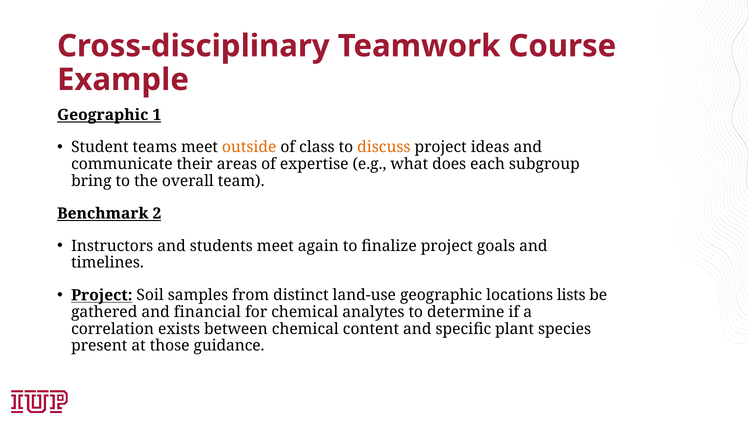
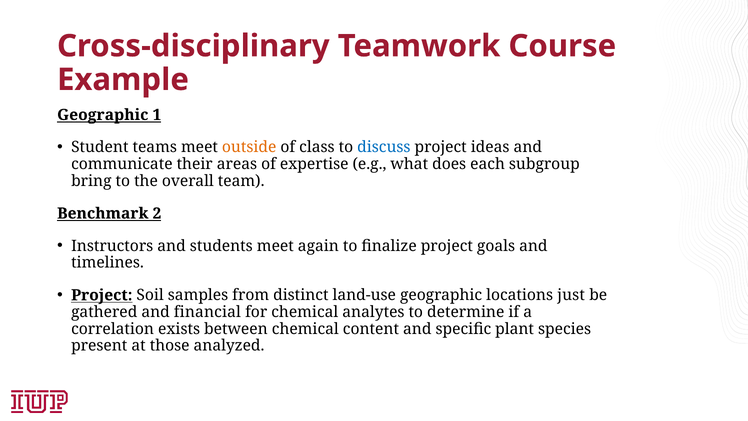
discuss colour: orange -> blue (384, 147)
lists: lists -> just (571, 295)
guidance: guidance -> analyzed (229, 345)
